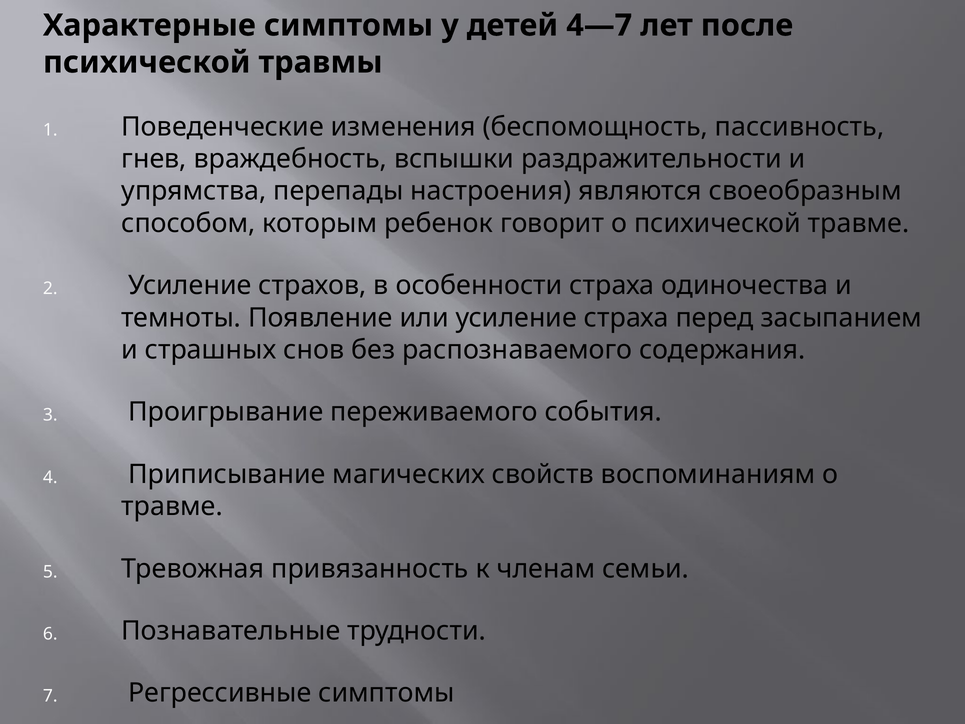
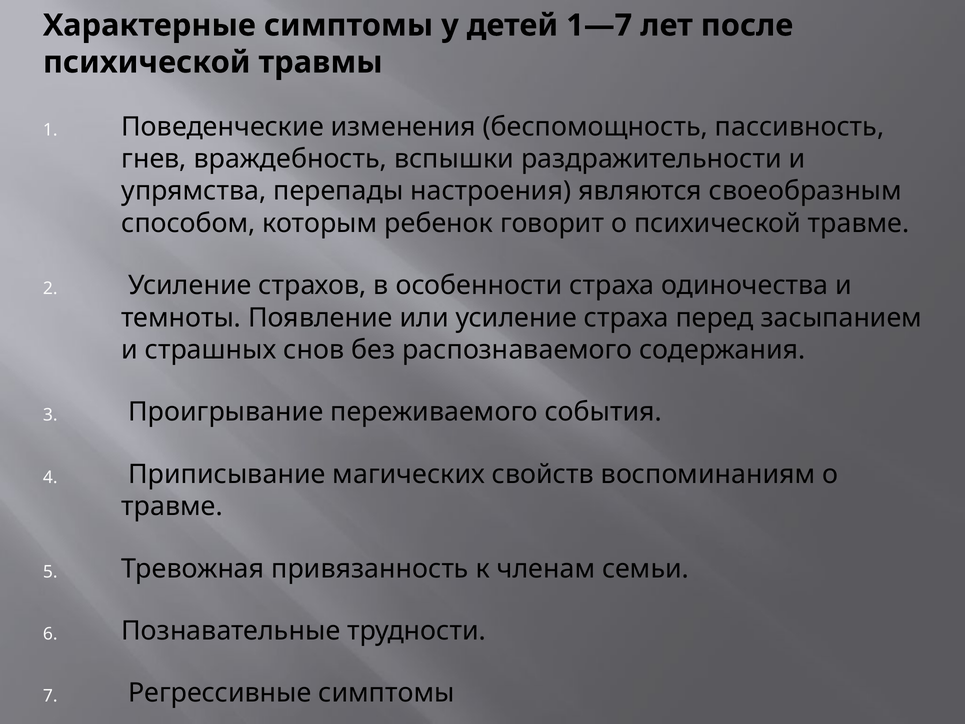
4—7: 4—7 -> 1—7 (599, 25)
